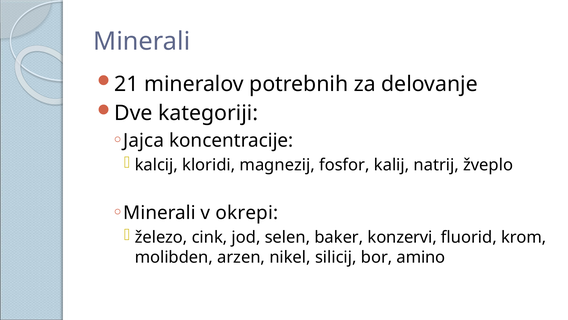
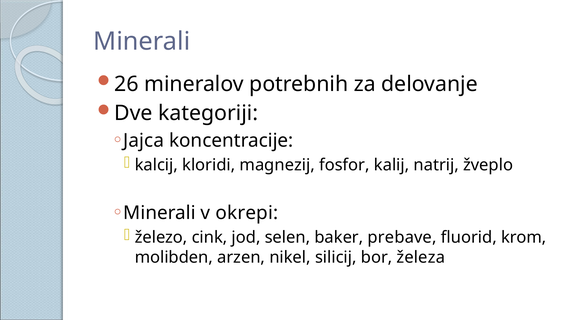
21: 21 -> 26 (126, 84)
konzervi: konzervi -> prebave (402, 237)
amino: amino -> železa (421, 257)
